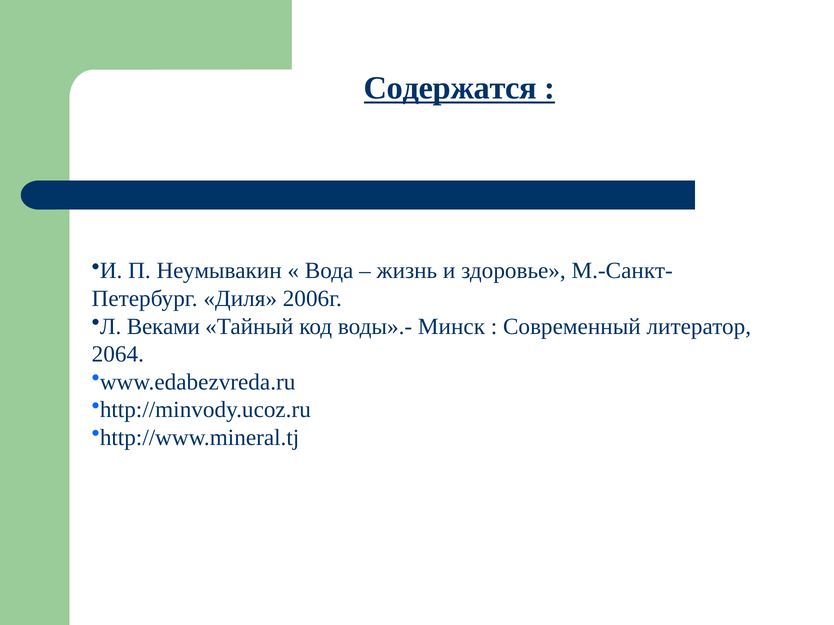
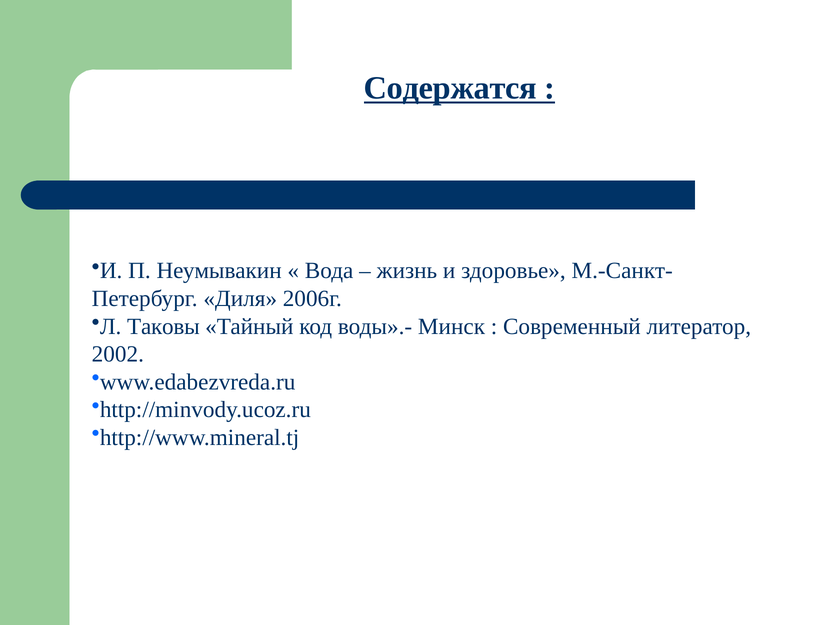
Веками: Веками -> Таковы (163, 327)
2064: 2064 -> 2002 (118, 354)
